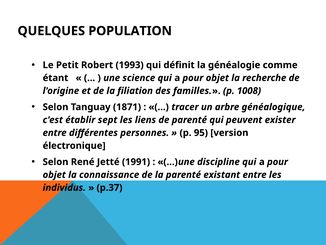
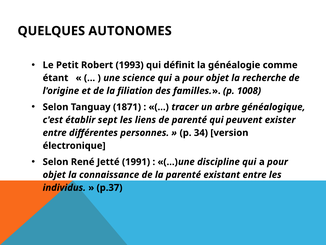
POPULATION: POPULATION -> AUTONOMES (130, 31)
95: 95 -> 34 (201, 133)
